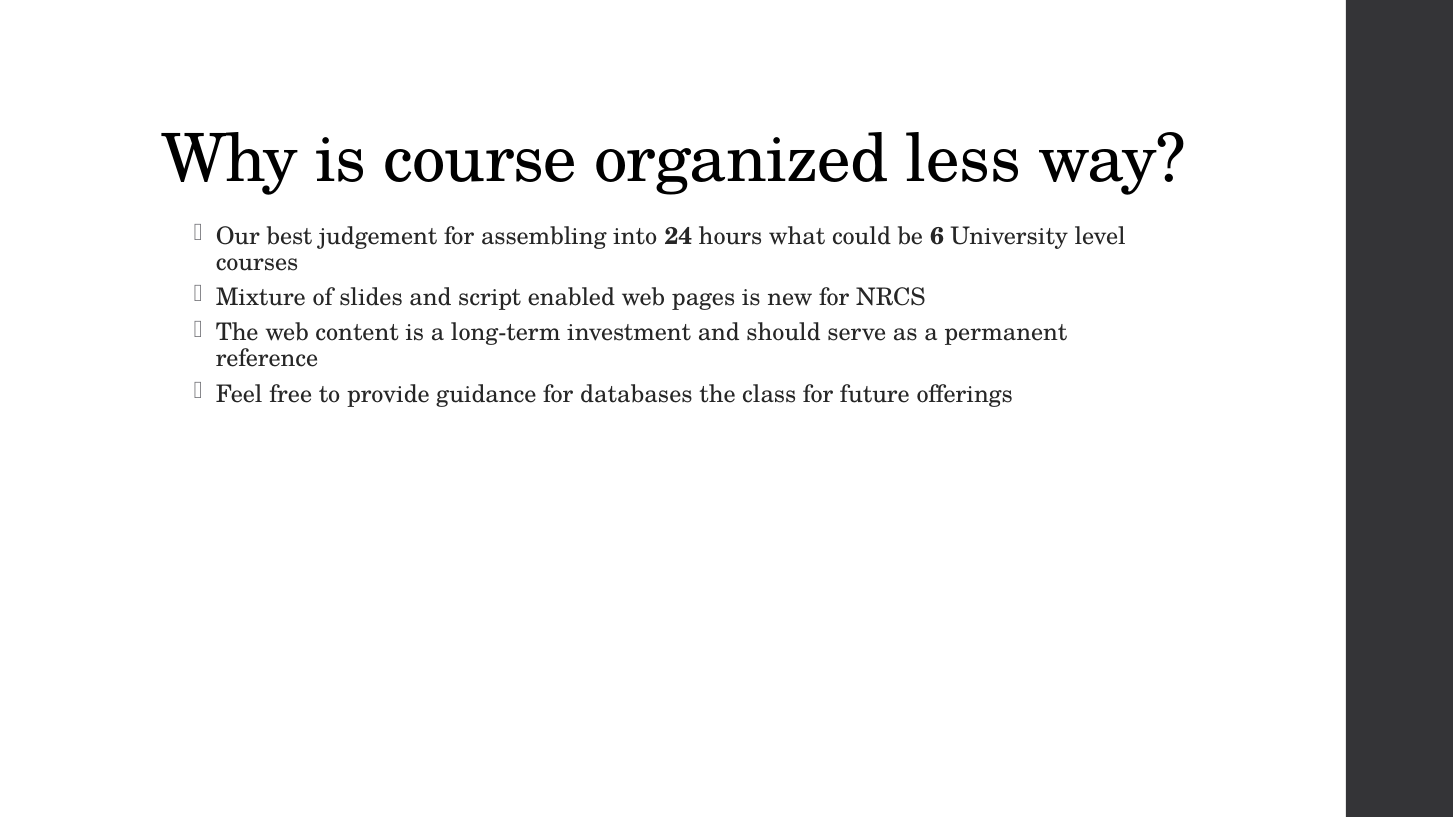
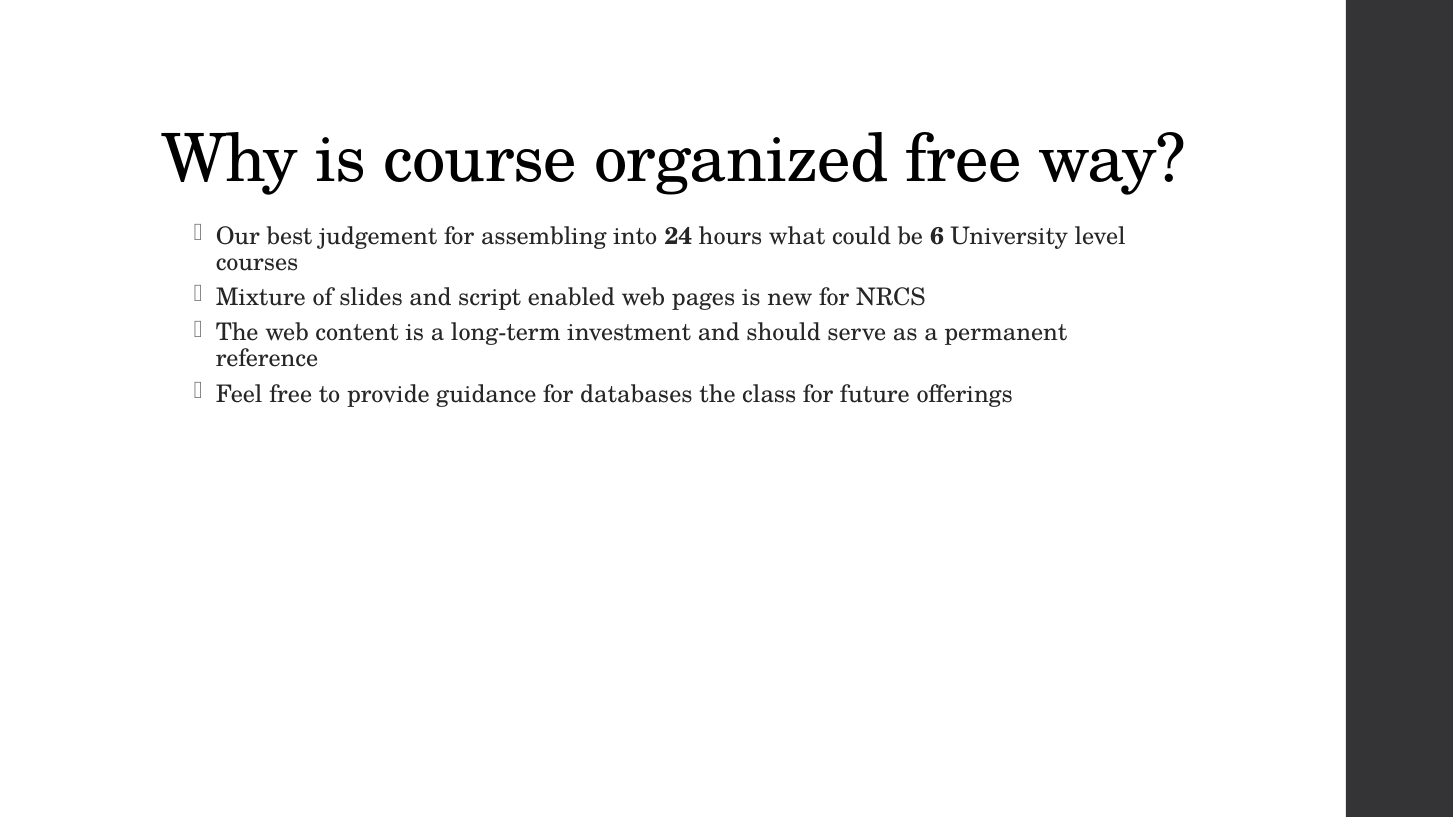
organized less: less -> free (964, 160)
